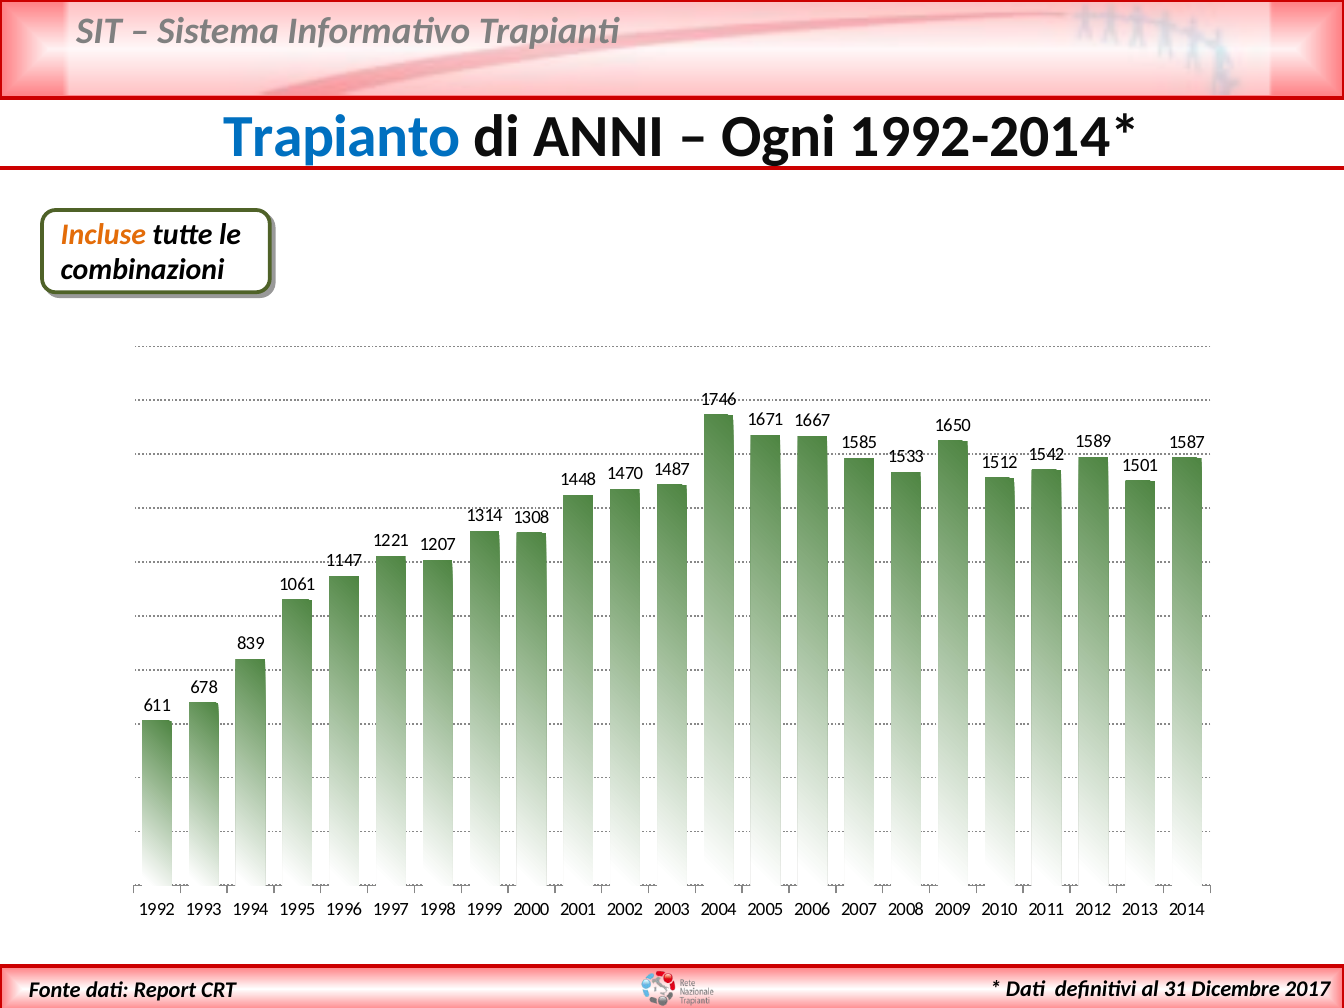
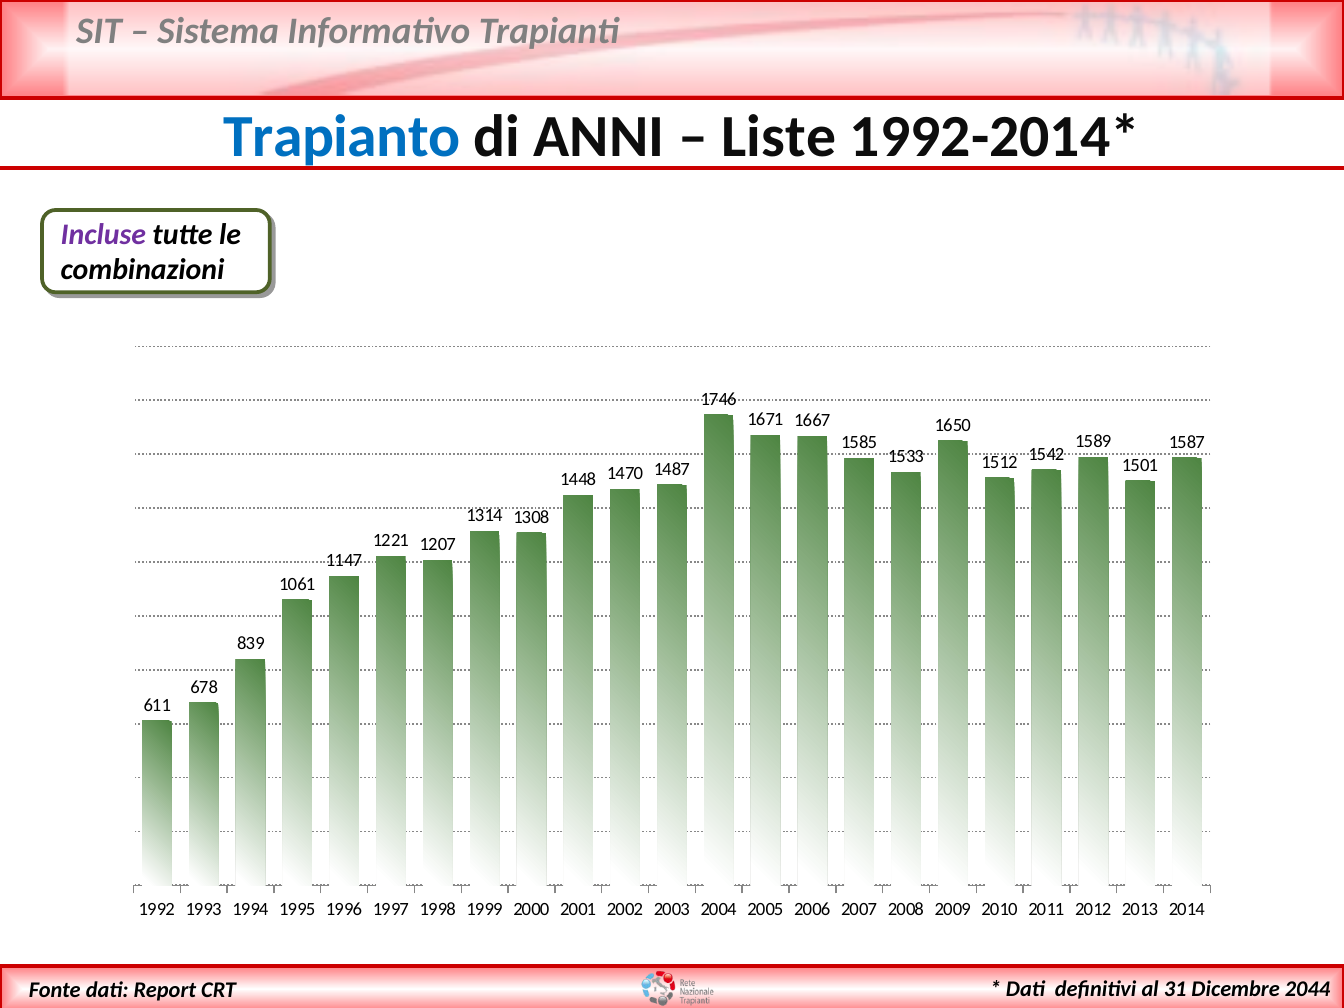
Ogni: Ogni -> Liste (779, 137)
Incluse colour: orange -> purple (103, 234)
2017: 2017 -> 2044 (1308, 989)
